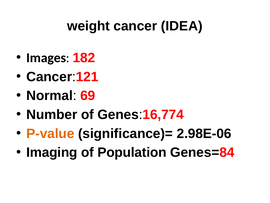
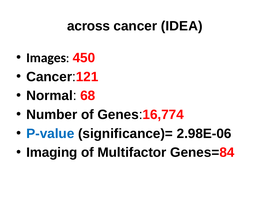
weight: weight -> across (89, 26)
182: 182 -> 450 (84, 58)
69: 69 -> 68 (88, 95)
P-value colour: orange -> blue (50, 133)
Population: Population -> Multifactor (132, 152)
